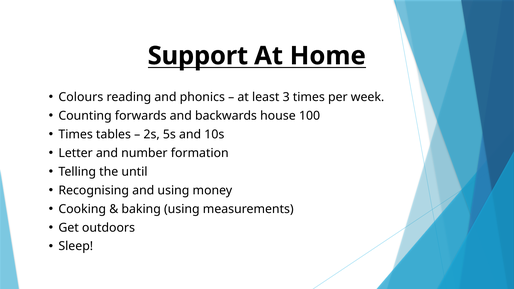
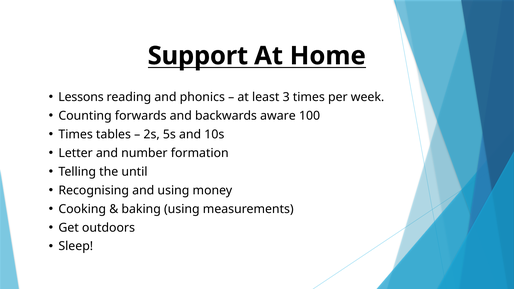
Colours: Colours -> Lessons (81, 97)
house: house -> aware (278, 116)
